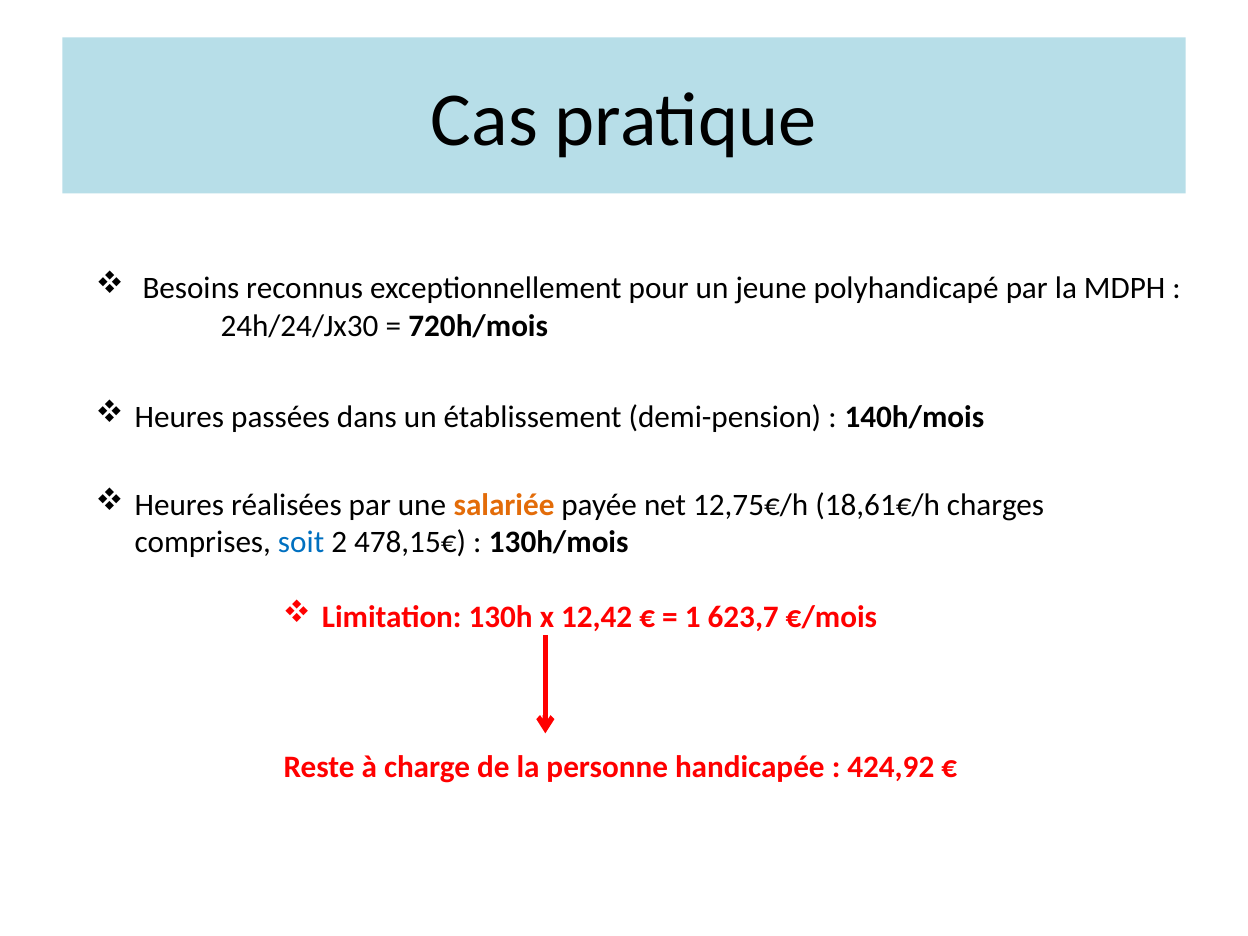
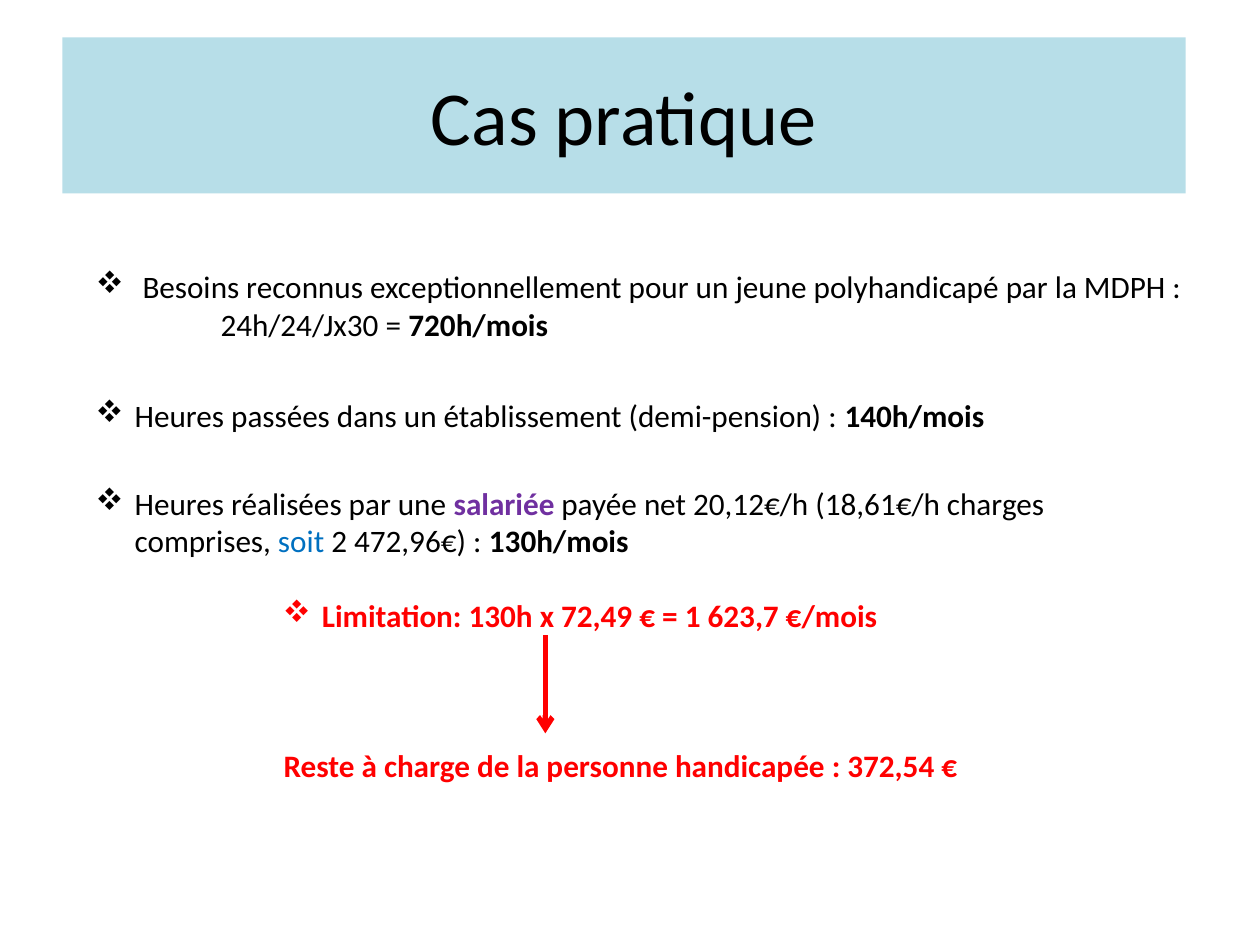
salariée colour: orange -> purple (504, 505)
12,75€/h: 12,75€/h -> 20,12€/h (751, 505)
478,15€: 478,15€ -> 472,96€ (410, 542)
12,42: 12,42 -> 72,49 (597, 617)
424,92: 424,92 -> 372,54 (891, 767)
